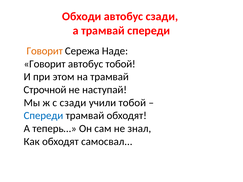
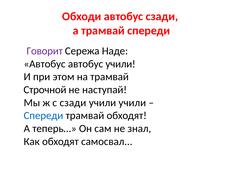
Говорит colour: orange -> purple (45, 51)
Говорит: Говорит -> Автобус (45, 64)
автобус тобой: тобой -> учили (120, 64)
учили тобой: тобой -> учили (132, 103)
